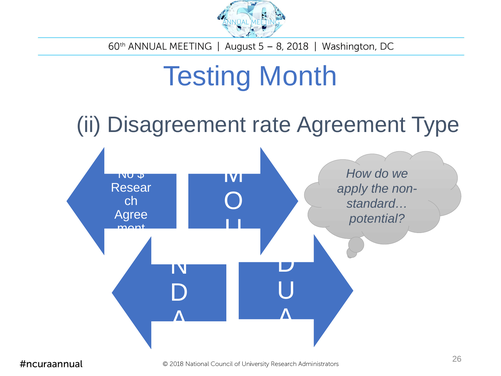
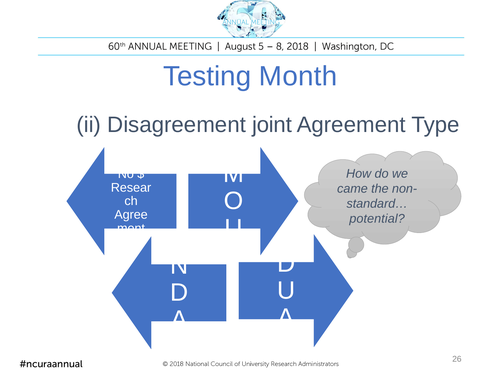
rate: rate -> joint (272, 125)
apply: apply -> came (352, 189)
